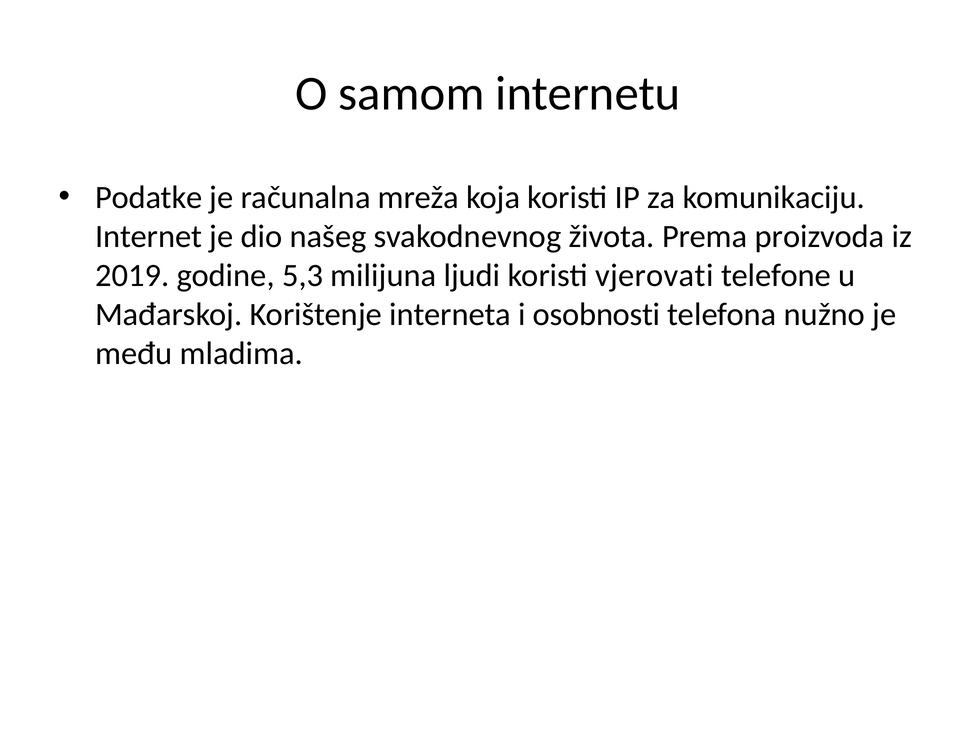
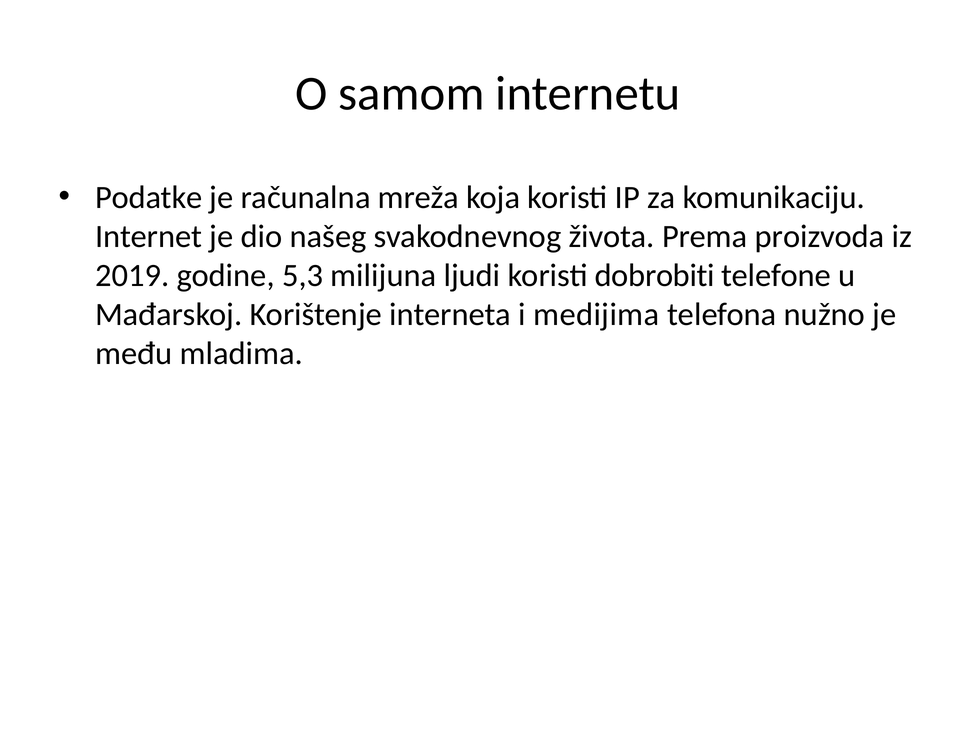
vjerovati: vjerovati -> dobrobiti (655, 276)
osobnosti: osobnosti -> medijima (596, 315)
